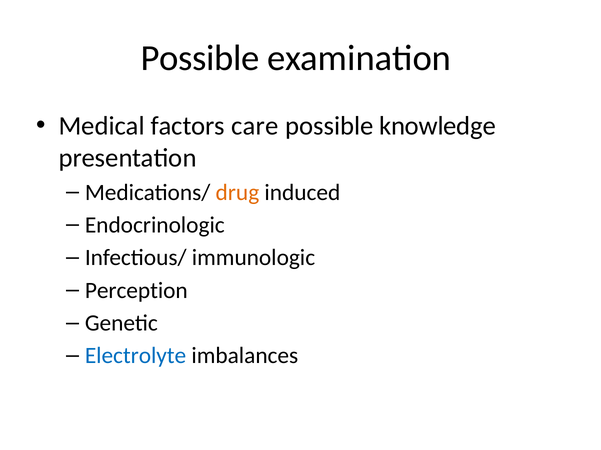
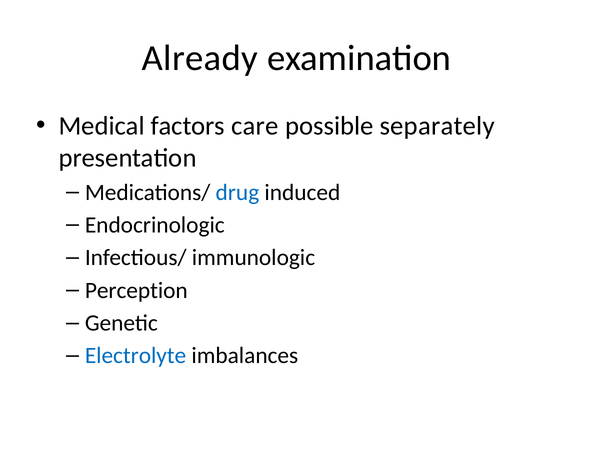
Possible: Possible -> Already (200, 58)
knowledge: knowledge -> separately (437, 126)
drug colour: orange -> blue (237, 193)
